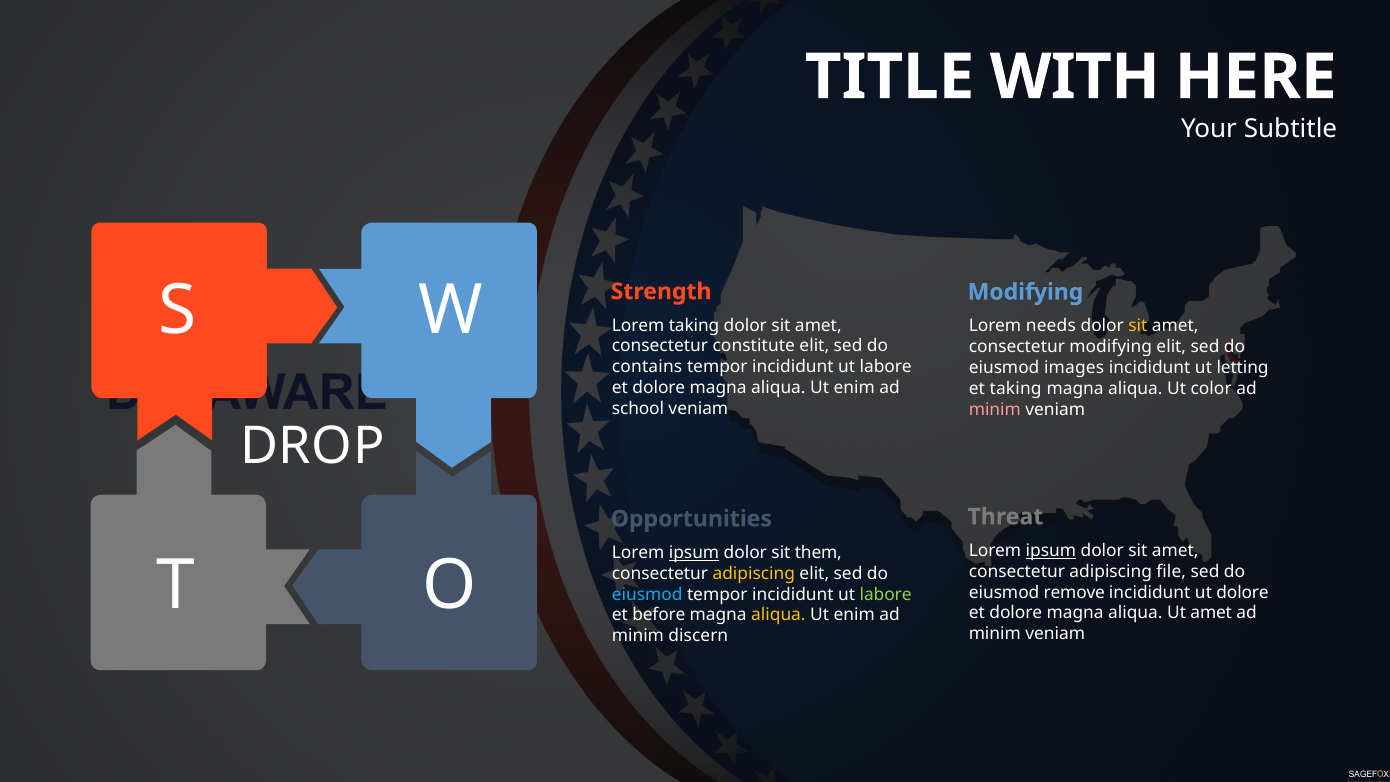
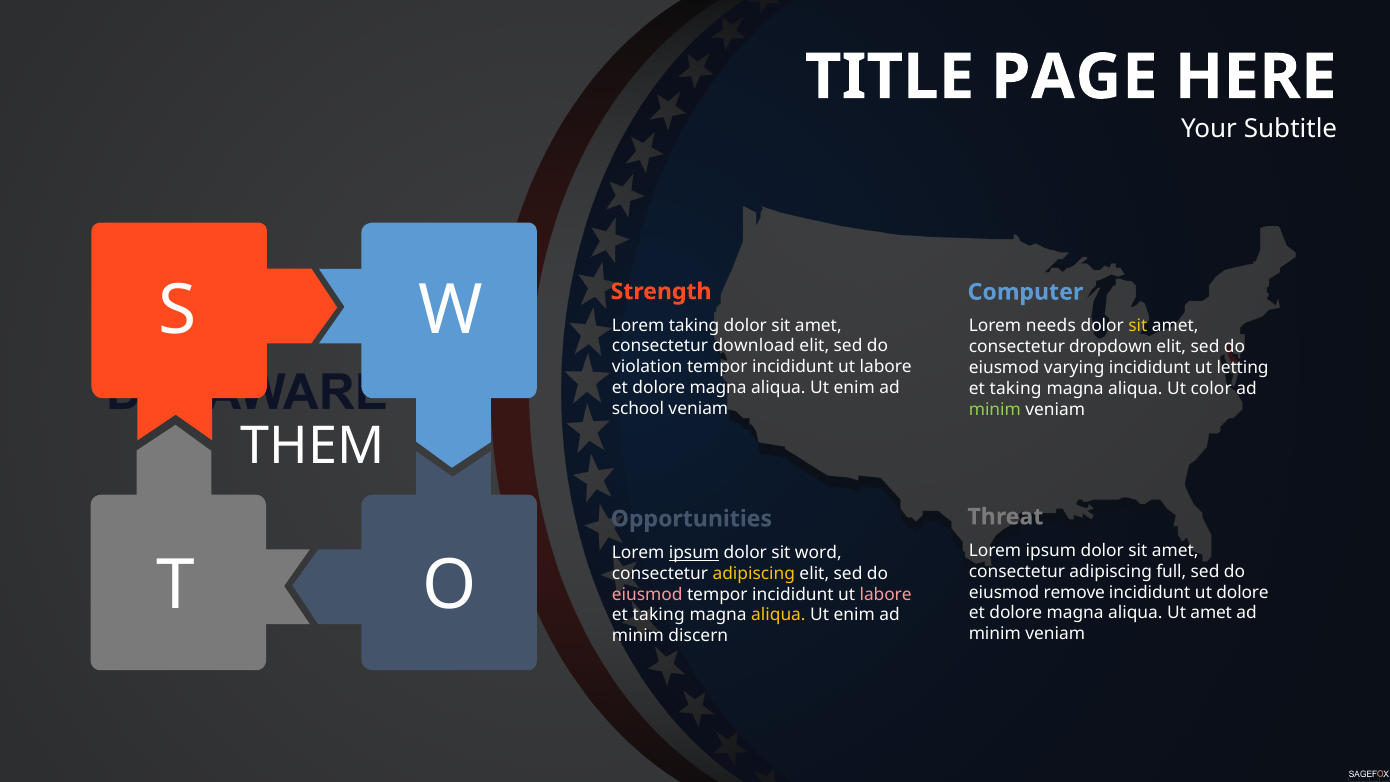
WITH: WITH -> PAGE (1074, 77)
Modifying: Modifying -> Computer (1025, 292)
constitute: constitute -> download (754, 346)
consectetur modifying: modifying -> dropdown (1111, 347)
contains: contains -> violation (647, 367)
images: images -> varying (1074, 368)
minim colour: pink -> light green (995, 409)
DROP: DROP -> THEM (313, 446)
ipsum underline: present -> none (1051, 550)
them: them -> word (818, 553)
file: file -> full (1171, 571)
eiusmod colour: light blue -> pink (647, 594)
labore colour: light green -> pink (886, 594)
before: before -> taking (659, 615)
